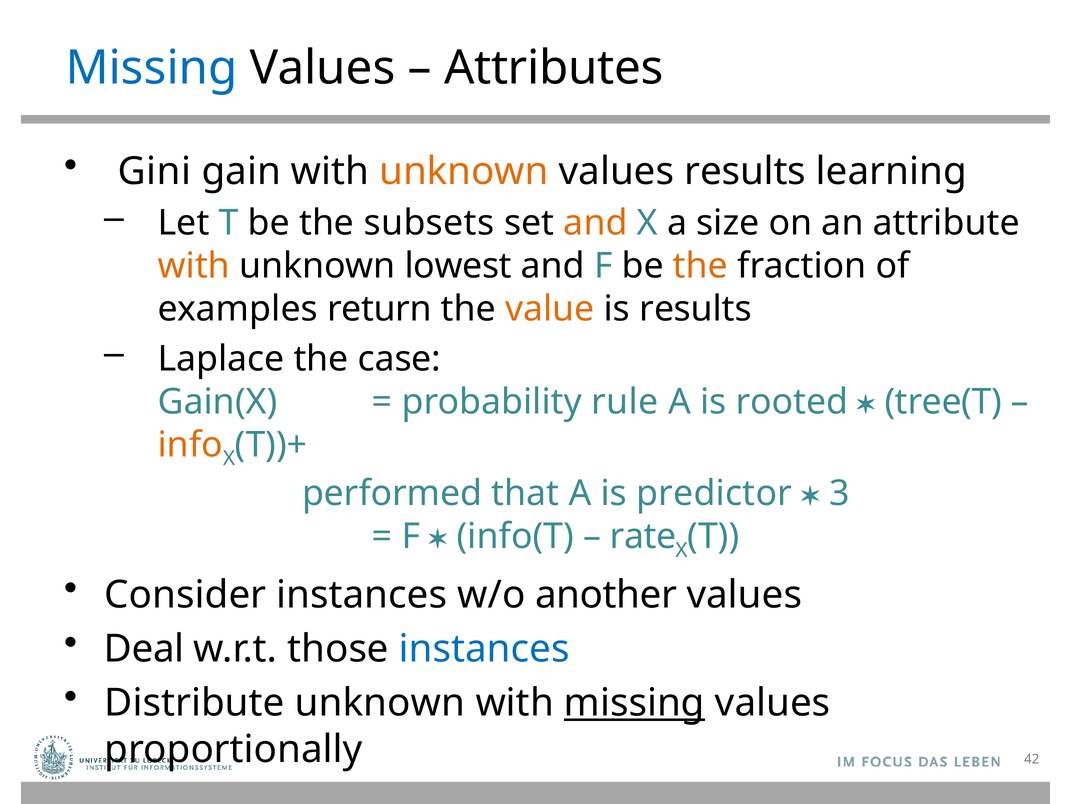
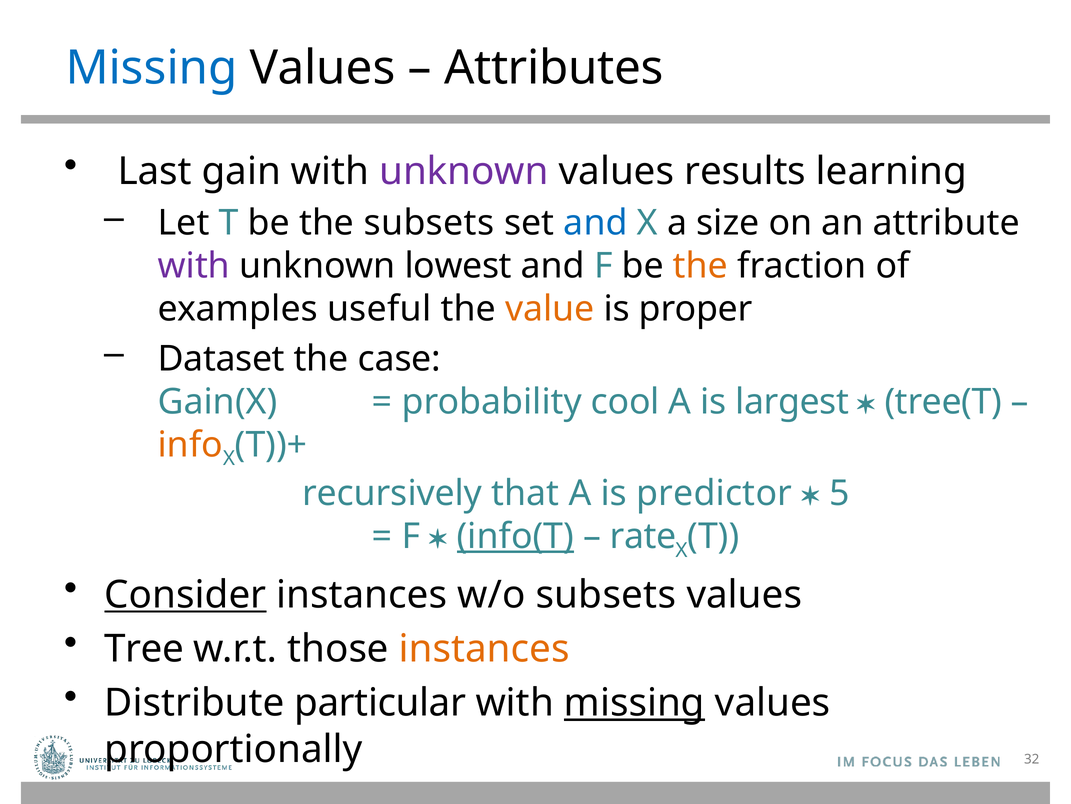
Gini: Gini -> Last (155, 171)
unknown colour: orange -> purple (464, 171)
and colour: orange -> blue (596, 223)
with colour: orange -> purple (194, 266)
return: return -> useful (379, 309)
is results: results -> proper (696, 309)
Laplace: Laplace -> Dataset (221, 359)
rule: rule -> cool (625, 401)
rooted: rooted -> largest (792, 401)
performed: performed -> recursively (392, 493)
3: 3 -> 5 (839, 493)
info(T underline: none -> present (515, 536)
Consider underline: none -> present (185, 594)
w/o another: another -> subsets (606, 594)
Deal: Deal -> Tree (144, 648)
instances colour: blue -> orange (484, 648)
Distribute unknown: unknown -> particular (380, 703)
42: 42 -> 32 (1032, 759)
